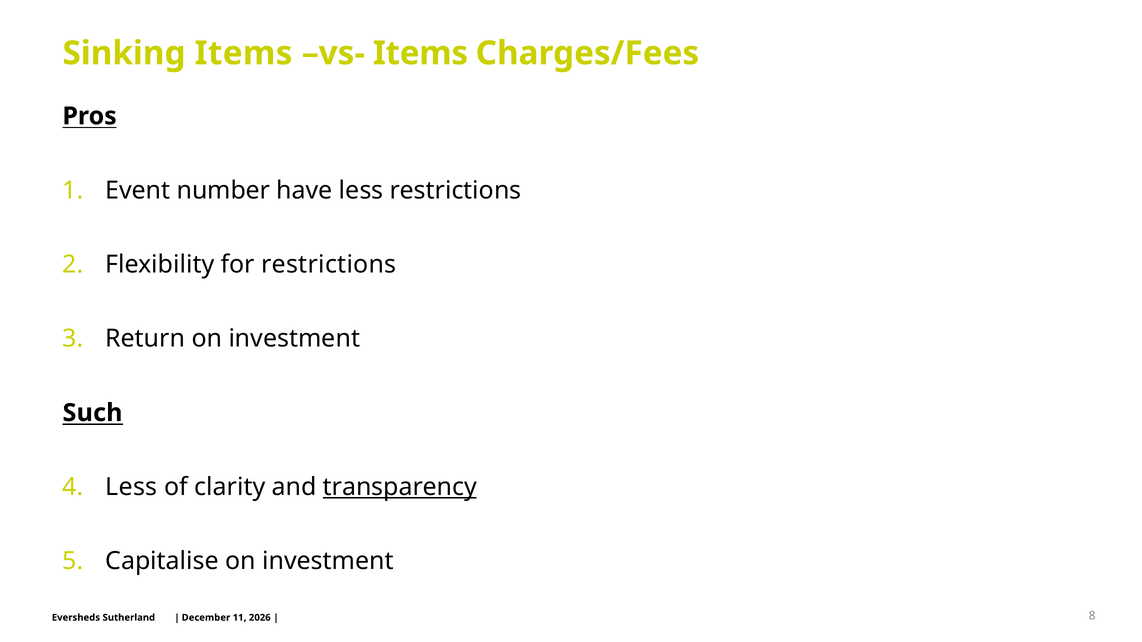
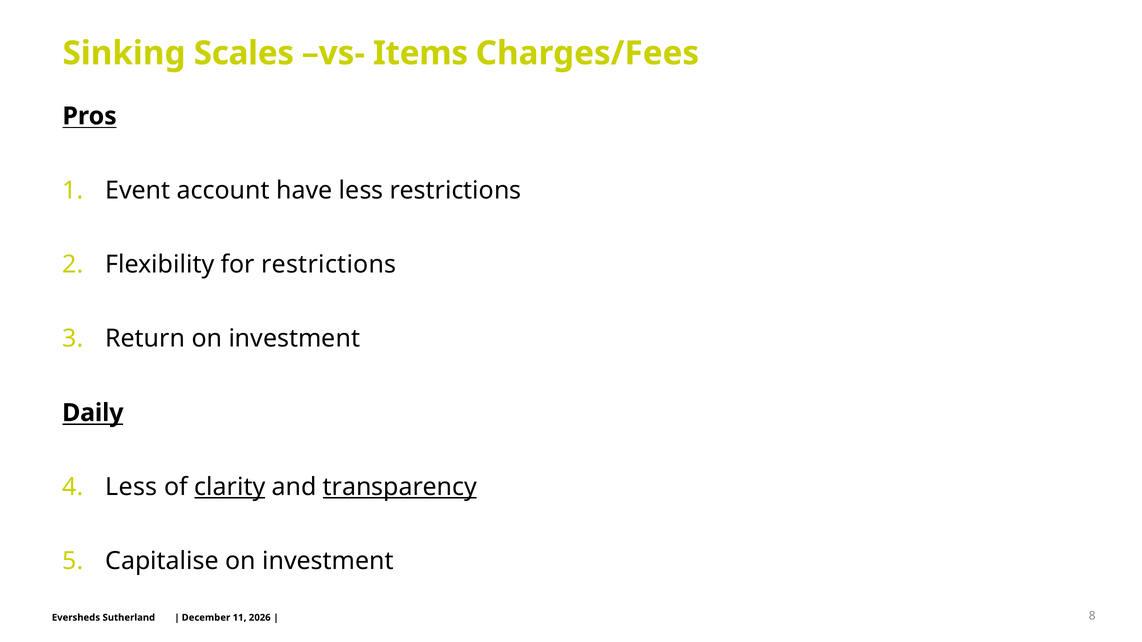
Sinking Items: Items -> Scales (244, 53)
number: number -> account (223, 190)
Such: Such -> Daily (93, 413)
clarity underline: none -> present (230, 487)
